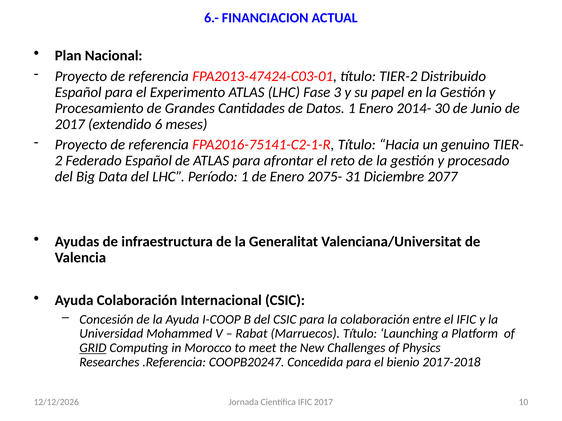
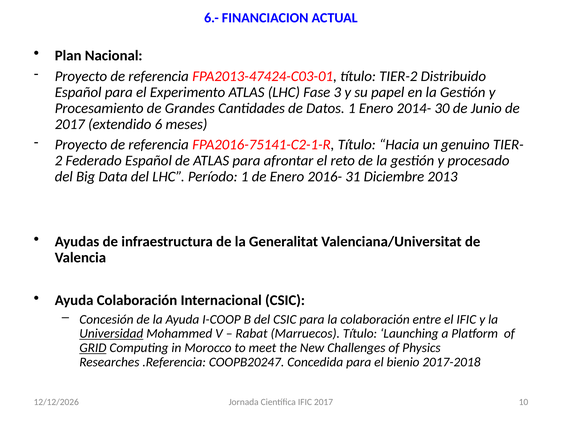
2075-: 2075- -> 2016- (325, 177)
2077: 2077 -> 2013 (443, 177)
Universidad underline: none -> present (111, 334)
